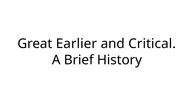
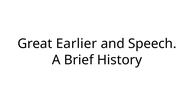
Critical: Critical -> Speech (152, 44)
